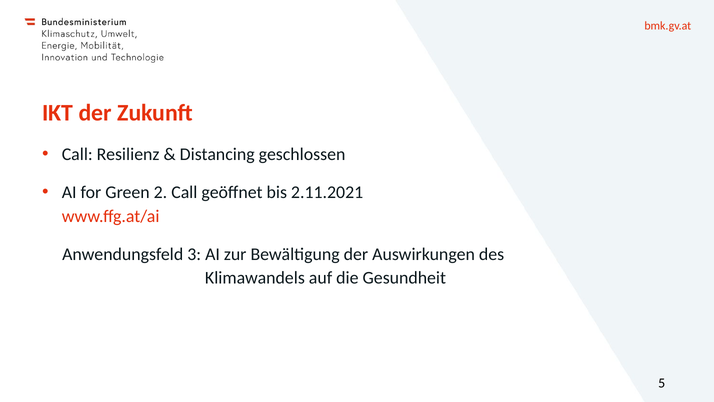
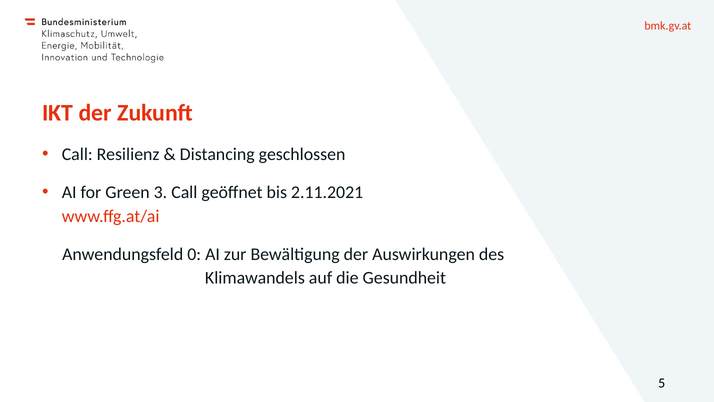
2: 2 -> 3 (160, 192)
3: 3 -> 0 (194, 254)
